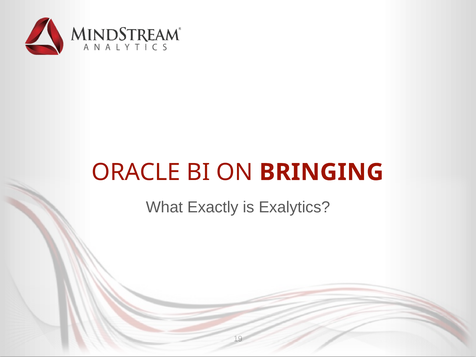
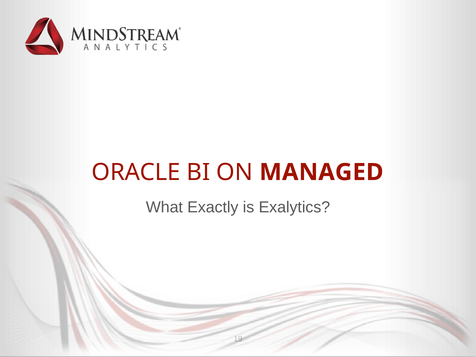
BRINGING: BRINGING -> MANAGED (321, 172)
